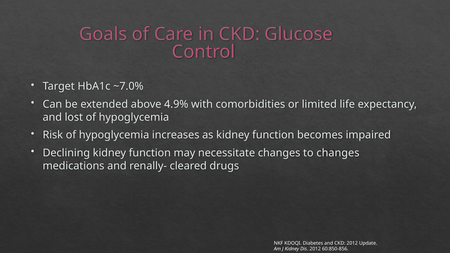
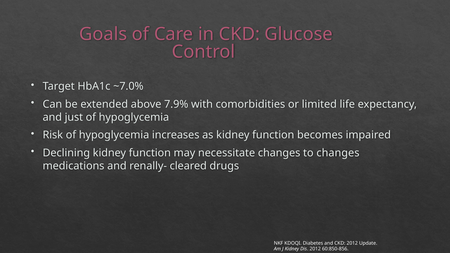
4.9%: 4.9% -> 7.9% (176, 104)
lost: lost -> just (74, 117)
